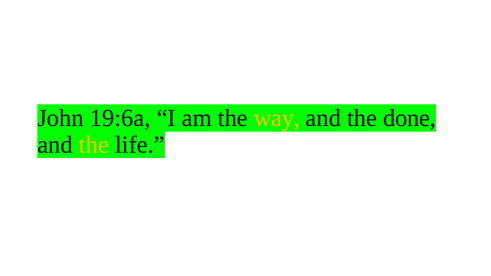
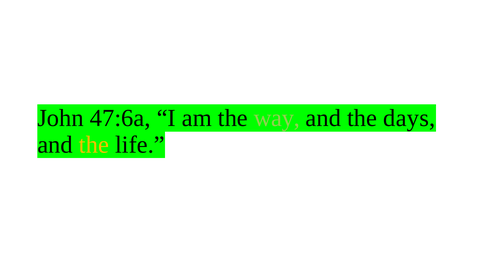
19:6a: 19:6a -> 47:6a (120, 118)
way colour: yellow -> light green (277, 118)
done: done -> days (409, 118)
